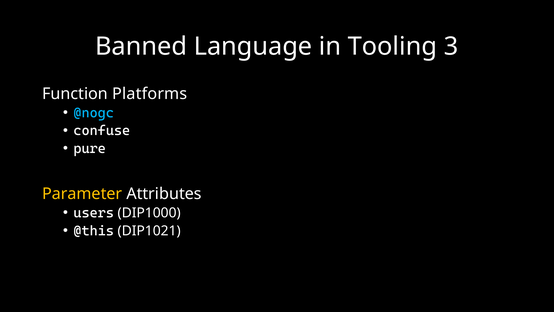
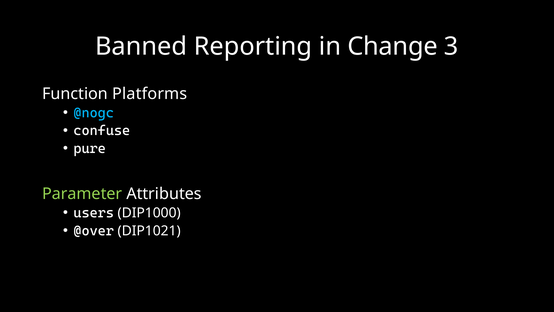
Language: Language -> Reporting (253, 47)
Tooling: Tooling -> Change (393, 47)
Parameter colour: yellow -> light green (82, 194)
@this: @this -> @over (94, 231)
